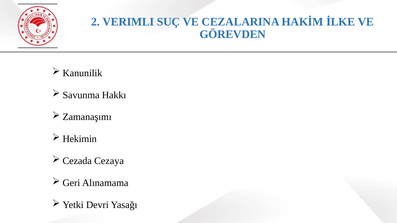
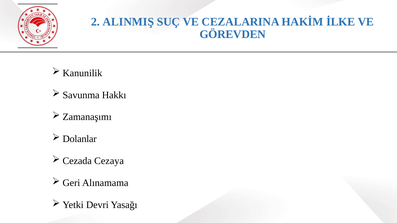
VERIMLI: VERIMLI -> ALINMIŞ (128, 22)
Hekimin: Hekimin -> Dolanlar (80, 139)
